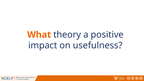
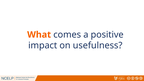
theory: theory -> comes (67, 35)
